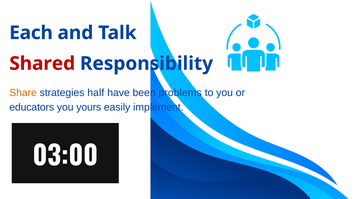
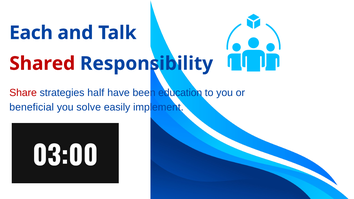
Share colour: orange -> red (23, 93)
problems: problems -> education (180, 93)
educators: educators -> beneficial (32, 107)
yours: yours -> solve (89, 107)
